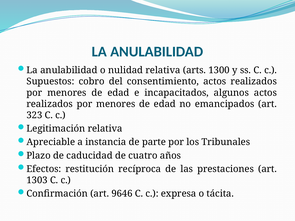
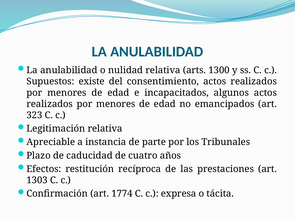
cobro: cobro -> existe (92, 82)
9646: 9646 -> 1774 (122, 194)
